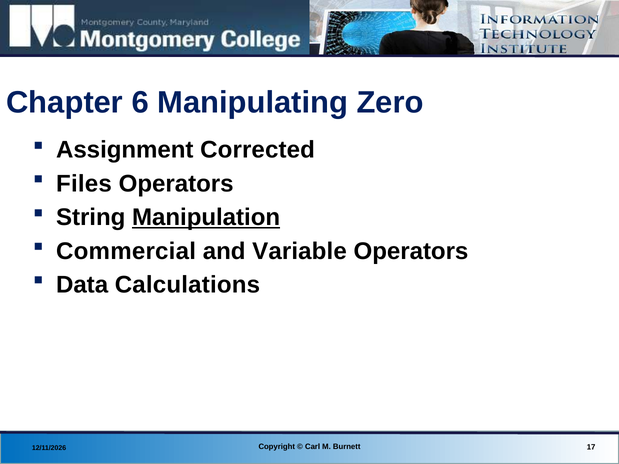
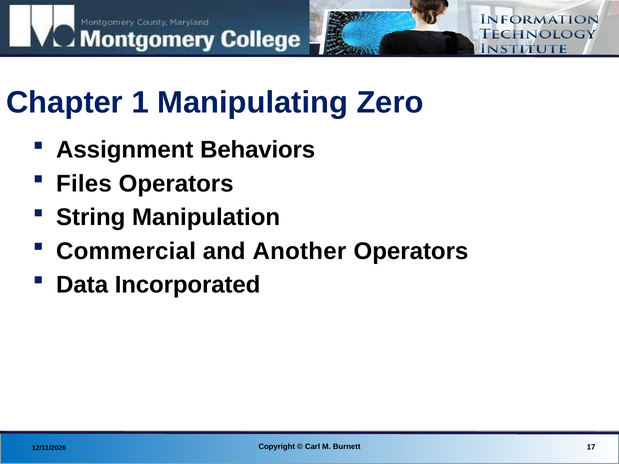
6: 6 -> 1 (140, 103)
Corrected: Corrected -> Behaviors (258, 150)
Manipulation underline: present -> none (206, 218)
Variable: Variable -> Another (299, 251)
Calculations: Calculations -> Incorporated (188, 285)
